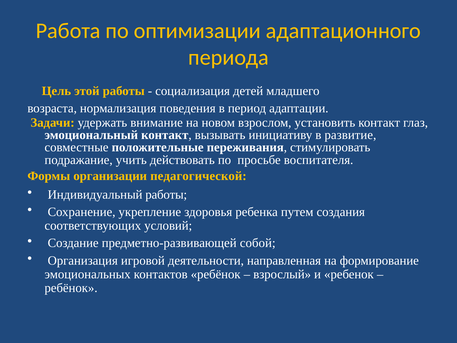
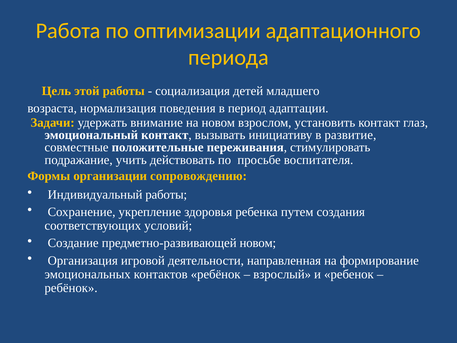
ᴨедагогической: ᴨедагогической -> сопровождению (198, 176)
предметно-развивающей собой: собой -> новом (258, 243)
